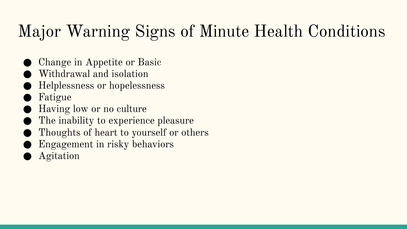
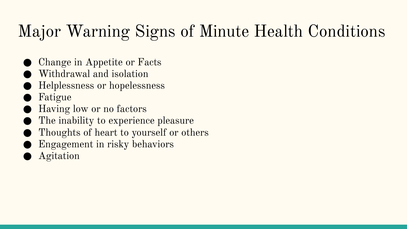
Basic: Basic -> Facts (150, 62)
culture: culture -> factors (132, 109)
